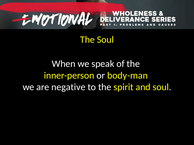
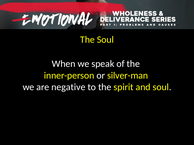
body-man: body-man -> silver-man (128, 76)
